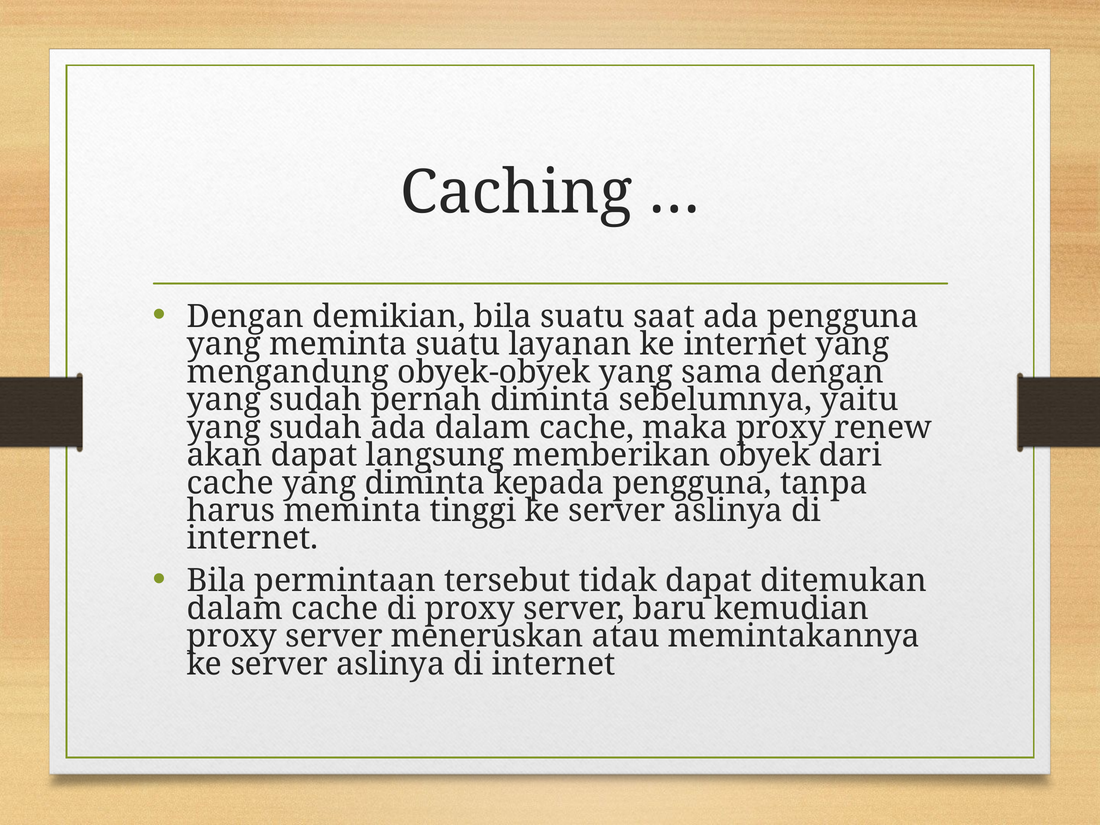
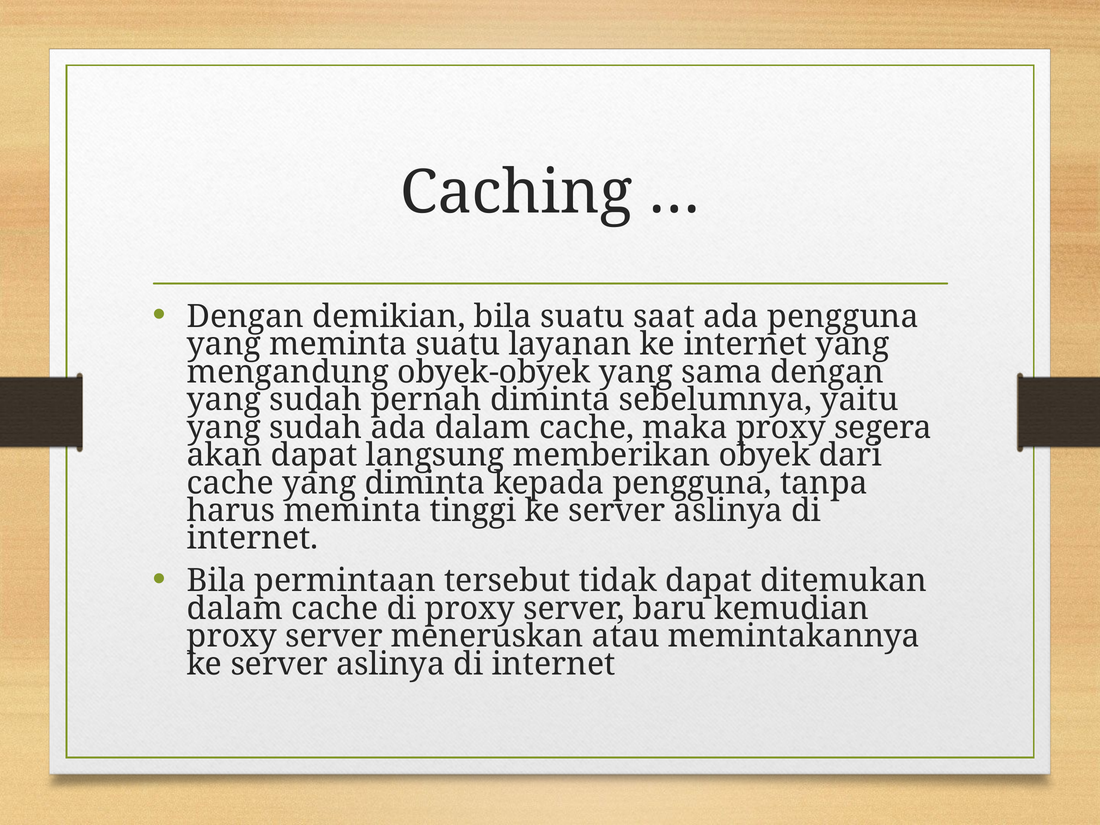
renew: renew -> segera (883, 428)
